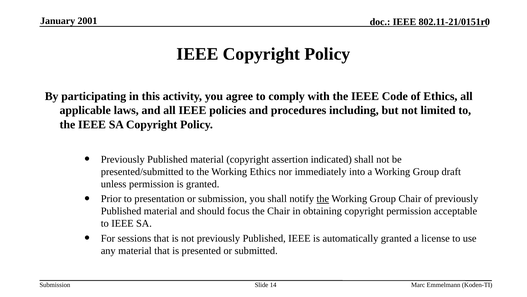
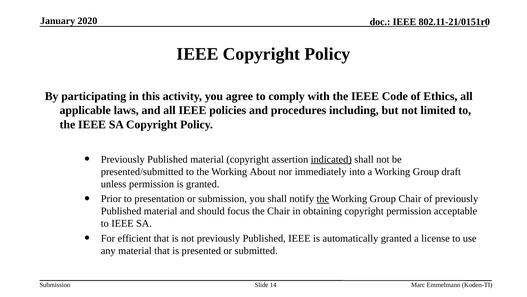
2001: 2001 -> 2020 (87, 21)
indicated underline: none -> present (331, 159)
Working Ethics: Ethics -> About (263, 171)
sessions: sessions -> efficient (134, 238)
